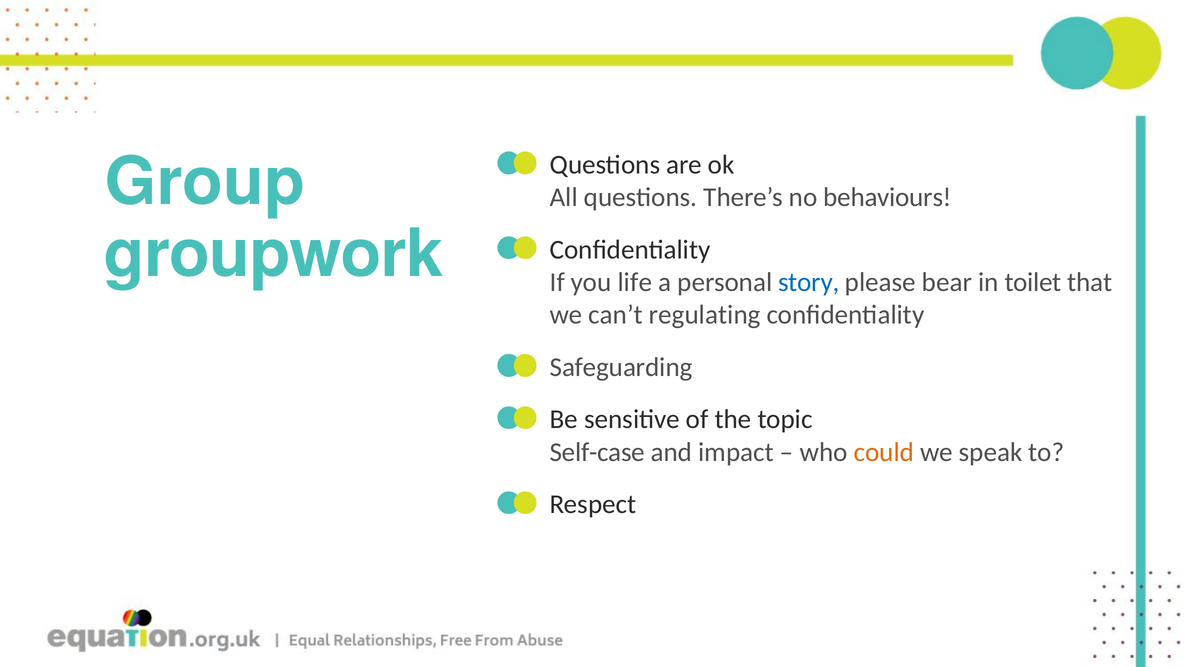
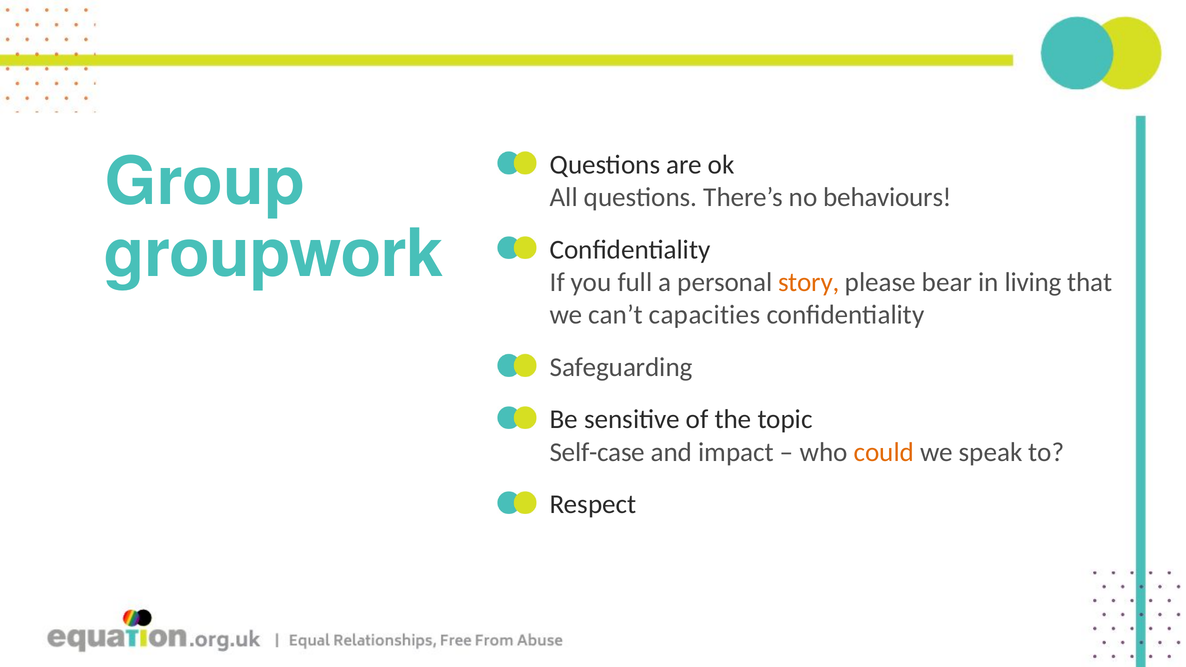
life: life -> full (635, 282)
story colour: blue -> orange (809, 282)
toilet: toilet -> living (1033, 282)
regulating: regulating -> capacities (705, 315)
